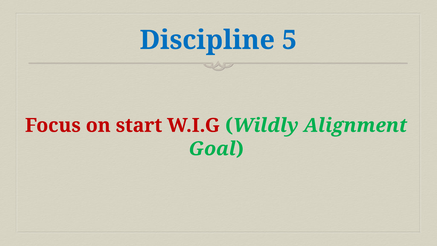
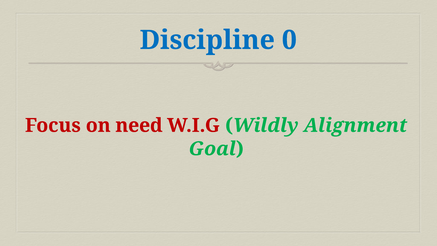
5: 5 -> 0 (289, 40)
start: start -> need (139, 125)
